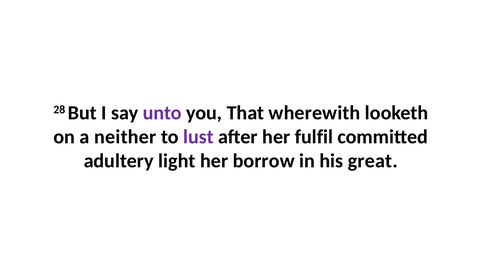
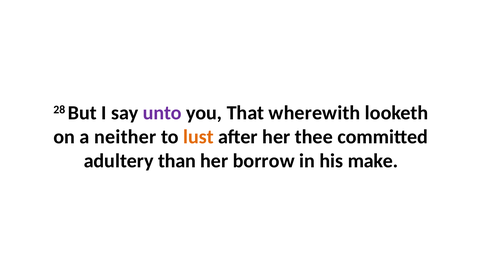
lust colour: purple -> orange (198, 137)
fulfil: fulfil -> thee (314, 137)
light: light -> than (177, 161)
great: great -> make (373, 161)
